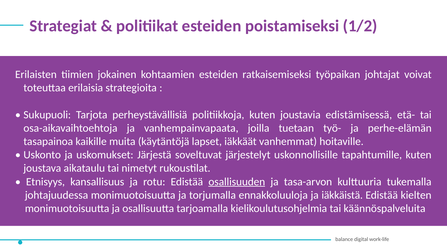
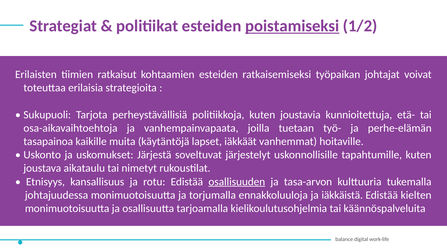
poistamiseksi underline: none -> present (292, 26)
jokainen: jokainen -> ratkaisut (117, 75)
edistämisessä: edistämisessä -> kunnioitettuja (359, 115)
